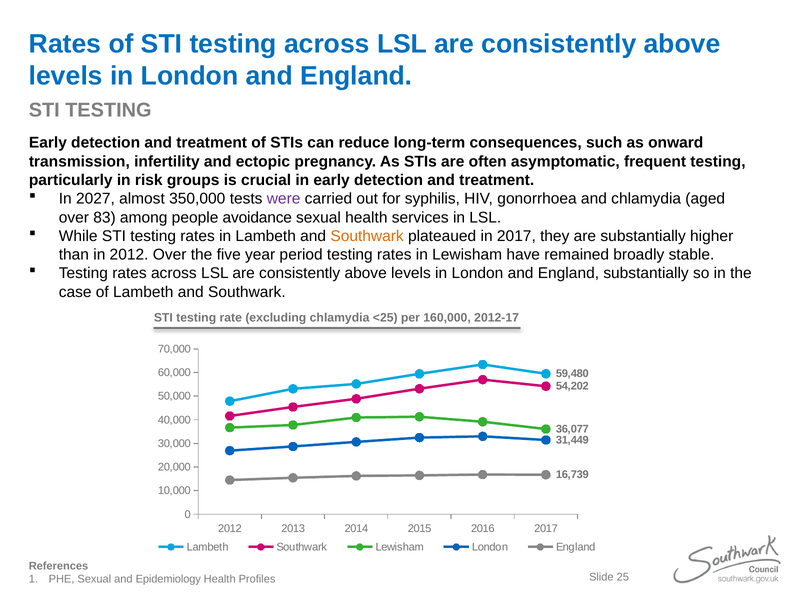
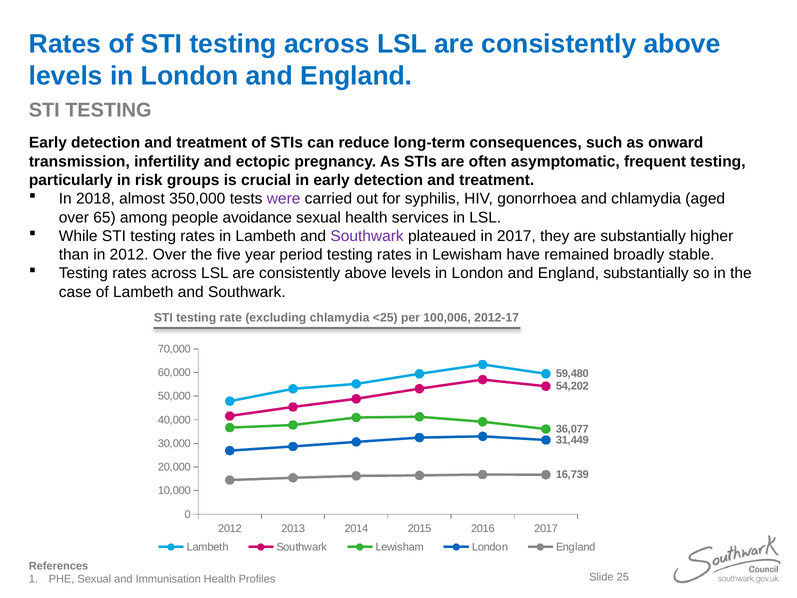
2027: 2027 -> 2018 (95, 199)
83: 83 -> 65 (105, 217)
Southwark colour: orange -> purple (367, 236)
160,000: 160,000 -> 100,006 (447, 318)
Epidemiology: Epidemiology -> Immunisation (168, 579)
